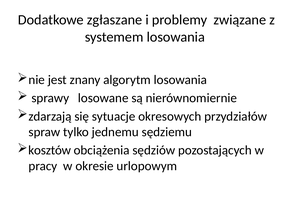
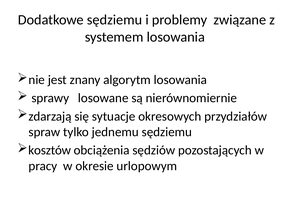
Dodatkowe zgłaszane: zgłaszane -> sędziemu (115, 20)
